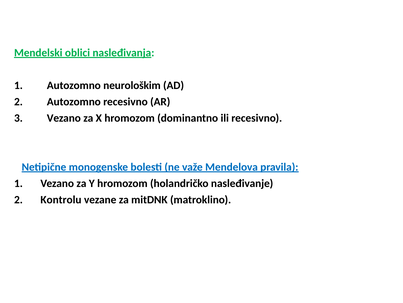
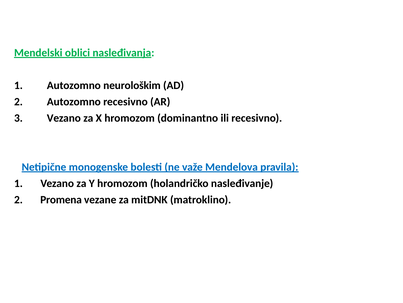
Kontrolu: Kontrolu -> Promena (61, 199)
